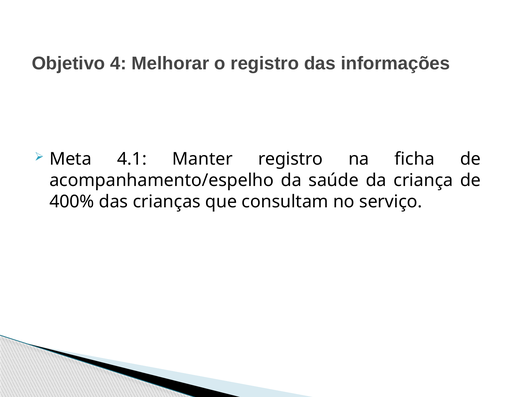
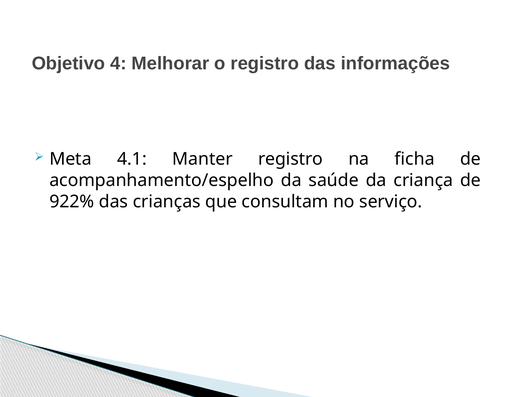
400%: 400% -> 922% (72, 202)
